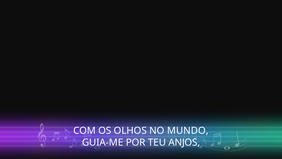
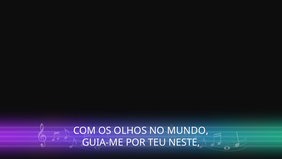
ANJOS: ANJOS -> NESTE (184, 142)
